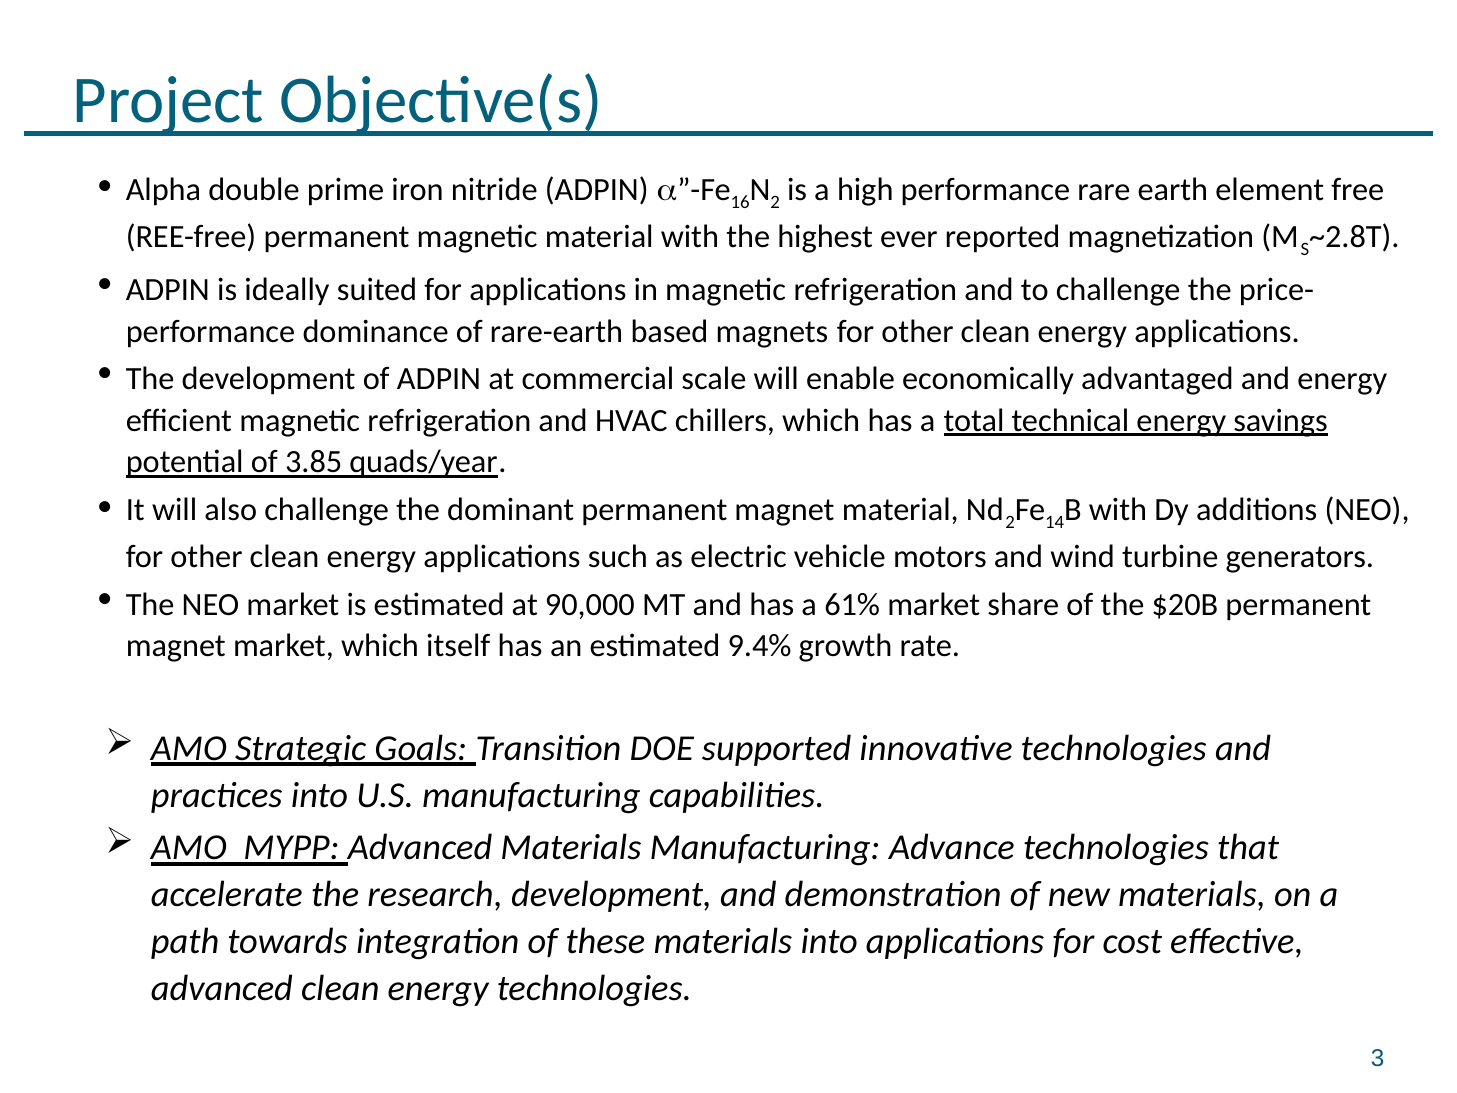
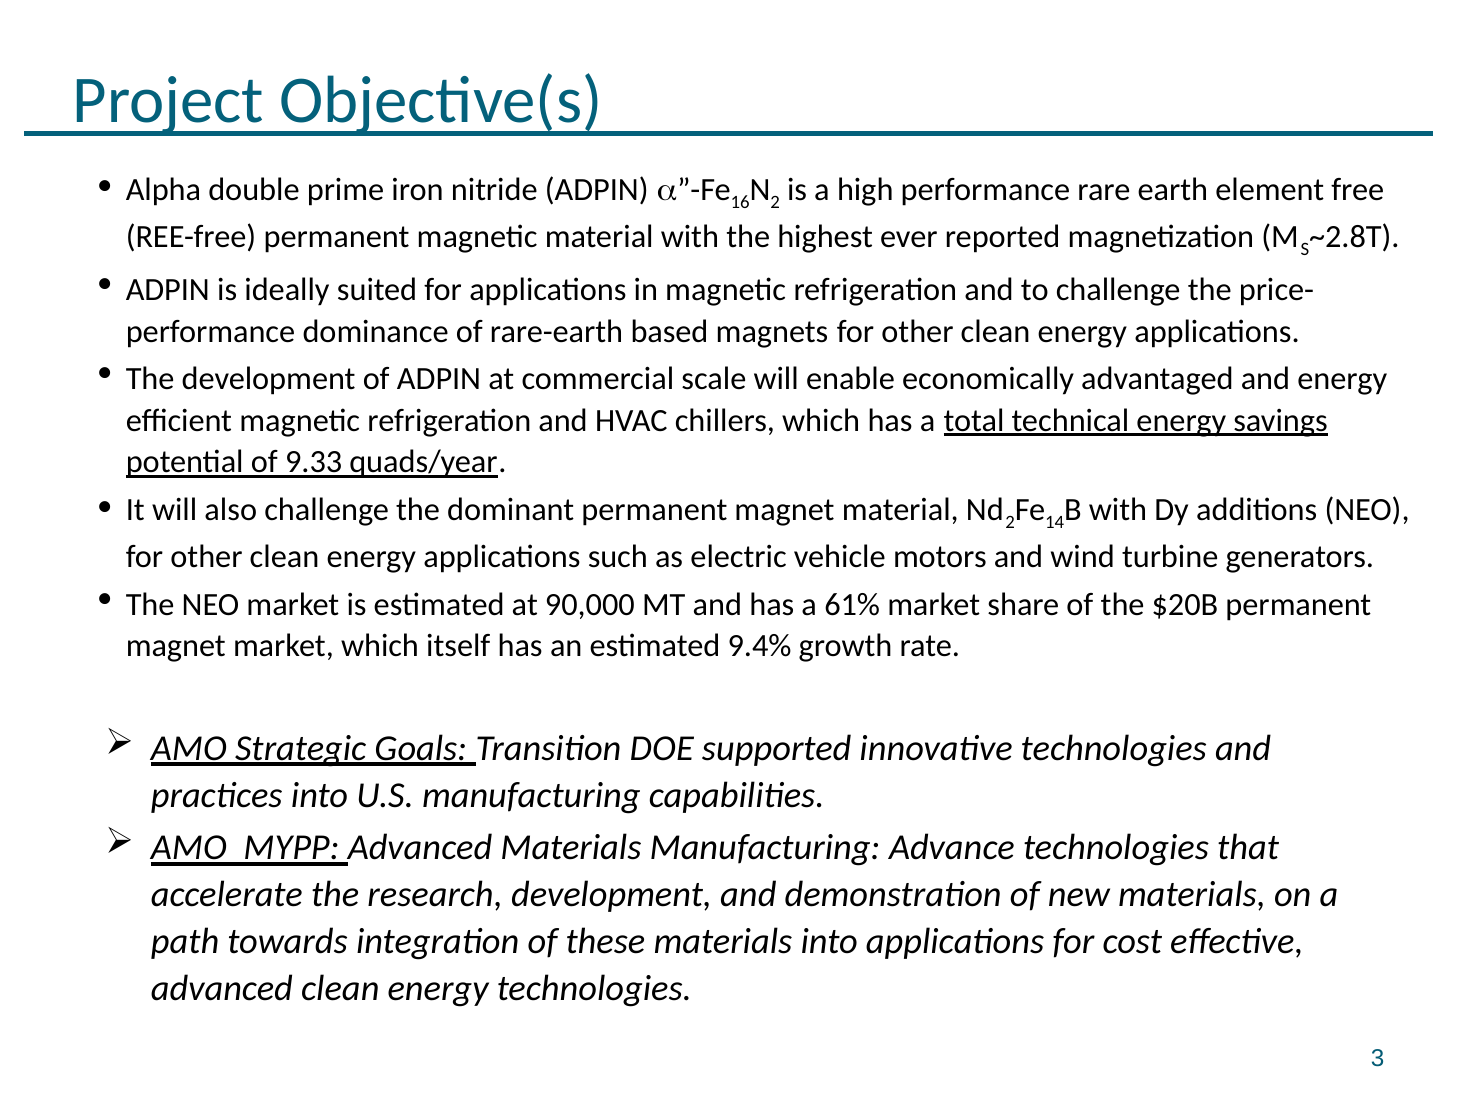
3.85: 3.85 -> 9.33 (314, 462)
